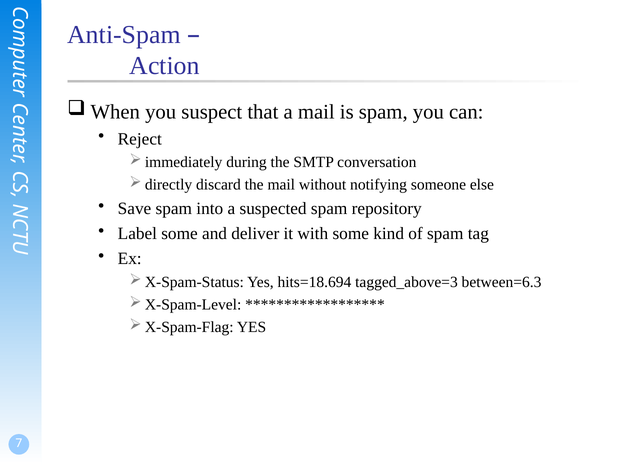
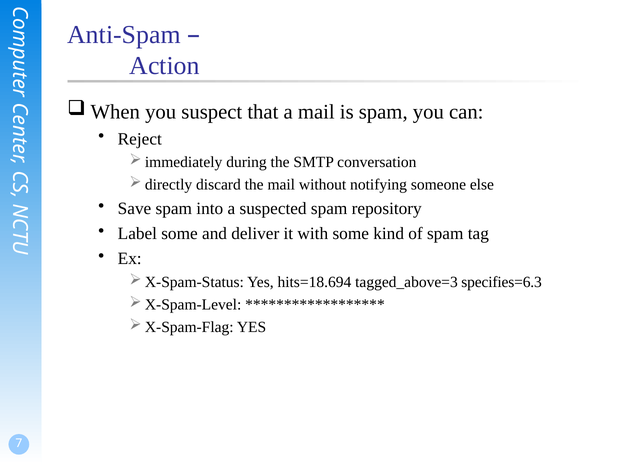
between=6.3: between=6.3 -> specifies=6.3 (502, 283)
